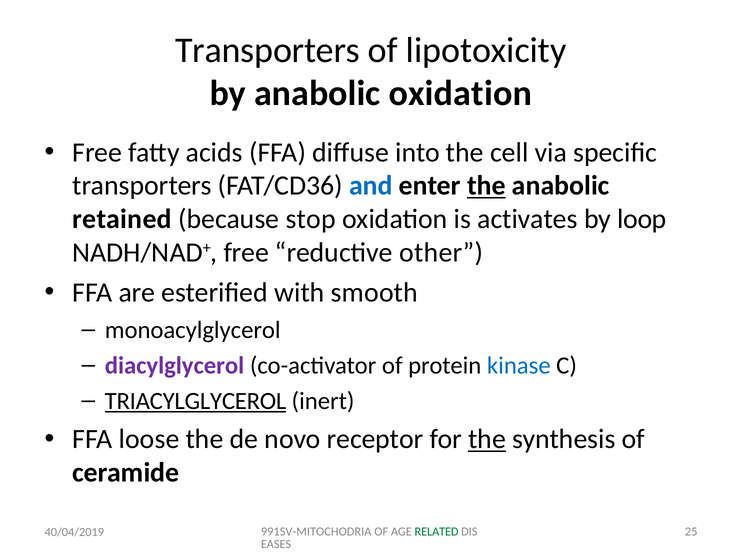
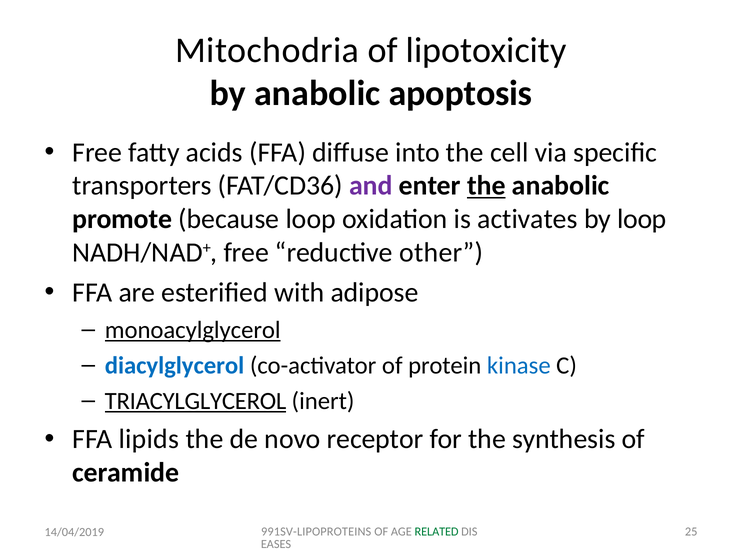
Transporters: Transporters -> Mitochodria (267, 50)
anabolic oxidation: oxidation -> apoptosis (461, 93)
and colour: blue -> purple (371, 186)
retained: retained -> promote (122, 219)
because stop: stop -> loop (311, 219)
smooth: smooth -> adipose (375, 292)
monoacylglycerol underline: none -> present (193, 330)
diacylglycerol colour: purple -> blue (175, 365)
loose: loose -> lipids (149, 439)
the underline: present -> none (487, 439)
991SV-MITOCHODRIA: 991SV-MITOCHODRIA -> 991SV-LIPOPROTEINS (316, 531)
40/04/2019: 40/04/2019 -> 14/04/2019 (74, 531)
